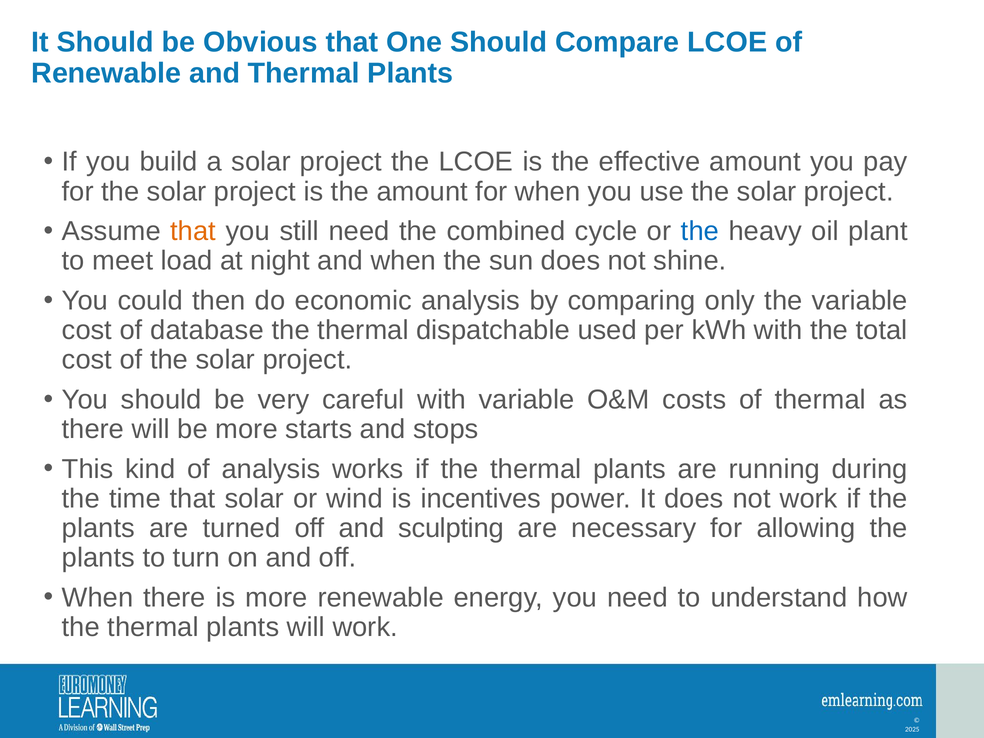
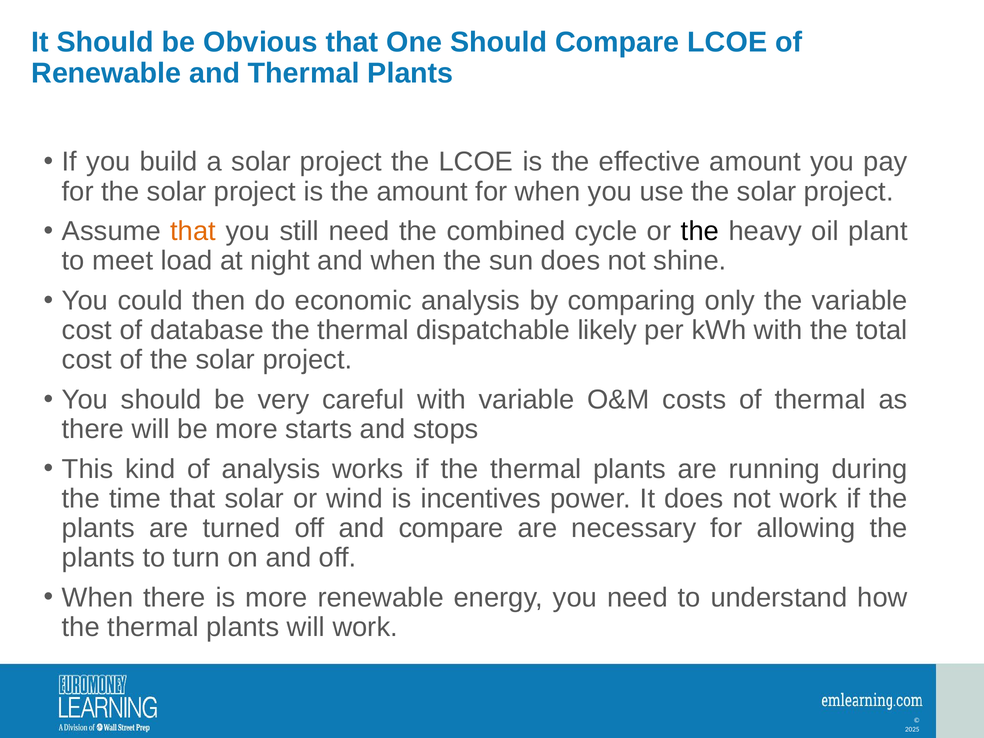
the colour: blue -> black (700, 231)
used: used -> likely (607, 330)
and sculpting: sculpting -> compare (451, 528)
